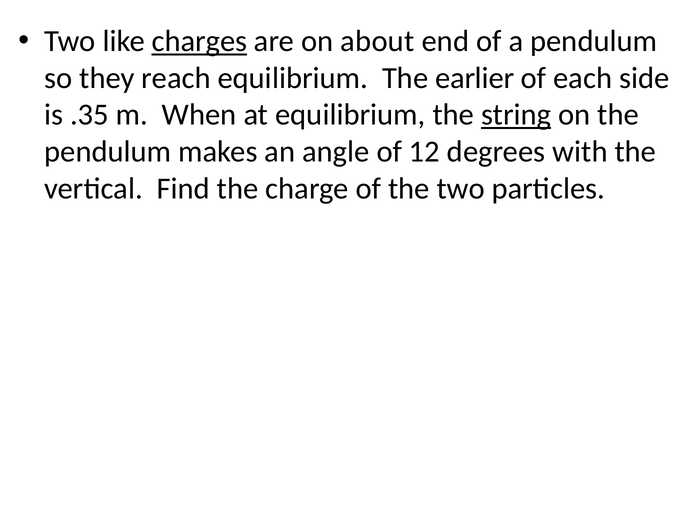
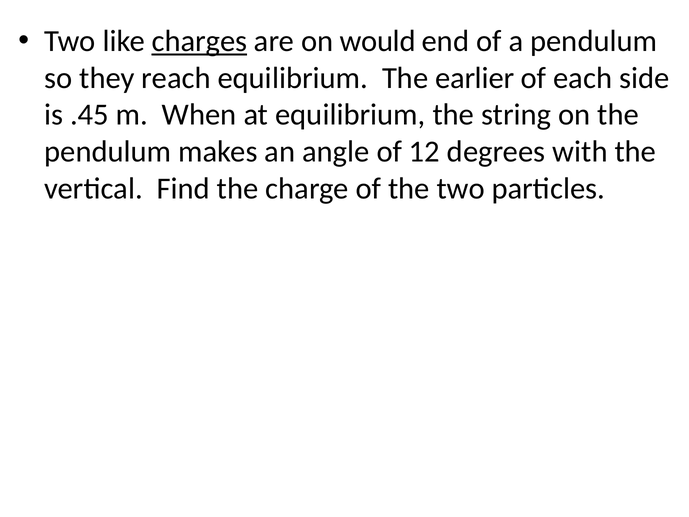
about: about -> would (378, 41)
.35: .35 -> .45 (90, 115)
string underline: present -> none (516, 115)
